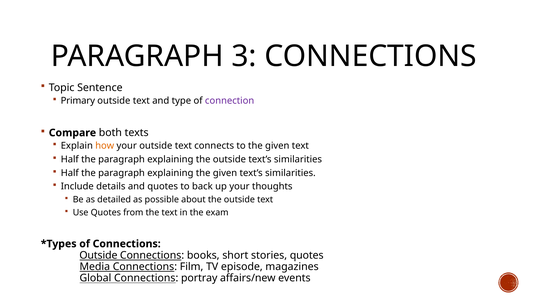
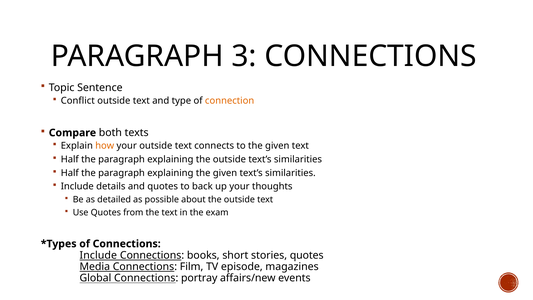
Primary: Primary -> Conflict (78, 101)
connection colour: purple -> orange (230, 101)
Outside: Outside -> Include (98, 255)
